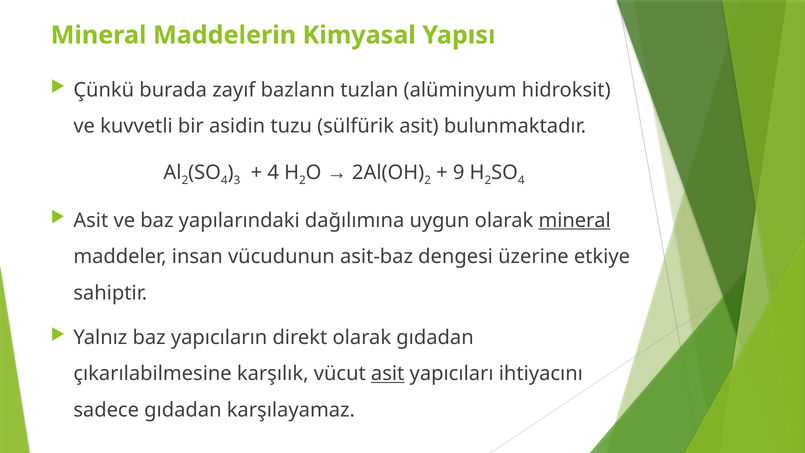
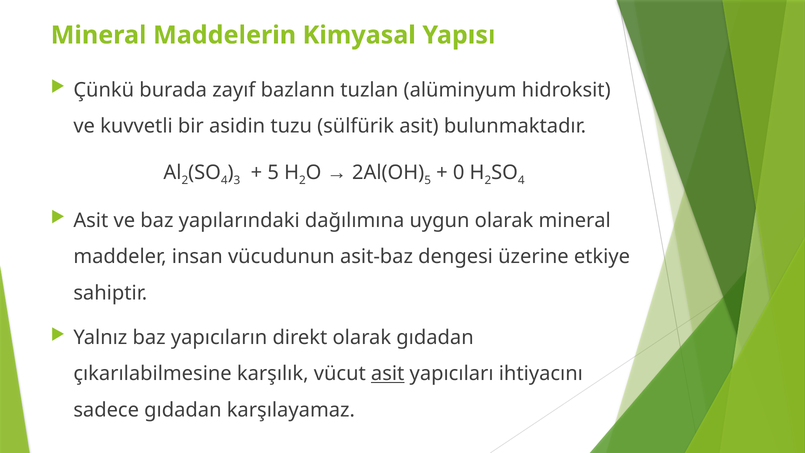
4: 4 -> 5 (273, 172)
2: 2 -> 5 (428, 180)
9: 9 -> 0 (459, 172)
mineral underline: present -> none (575, 220)
